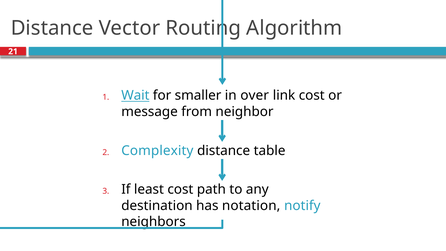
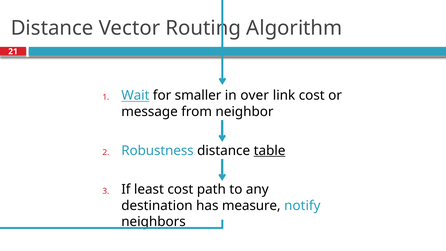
Complexity: Complexity -> Robustness (157, 151)
table underline: none -> present (270, 151)
notation: notation -> measure (251, 206)
